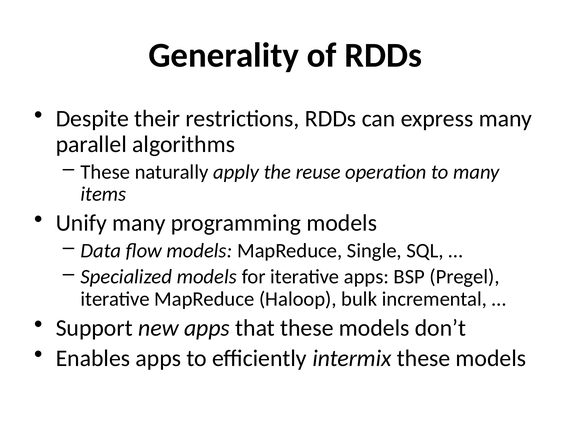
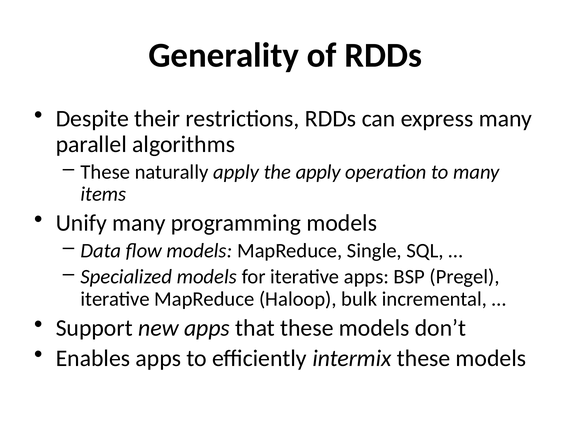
the reuse: reuse -> apply (318, 172)
